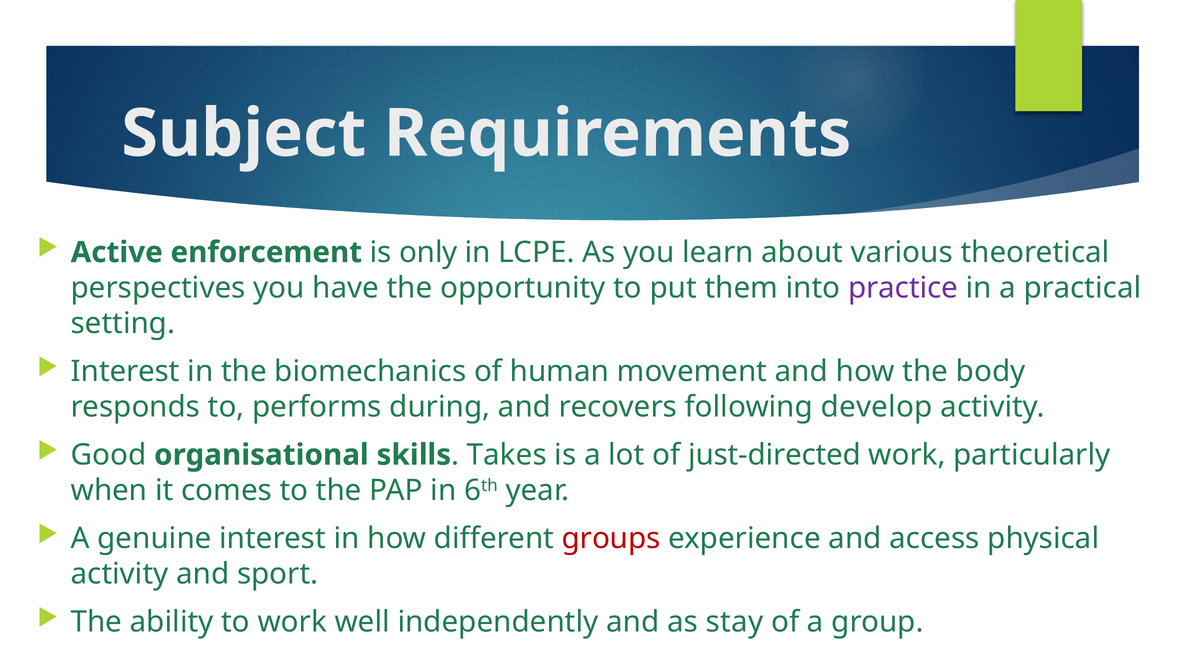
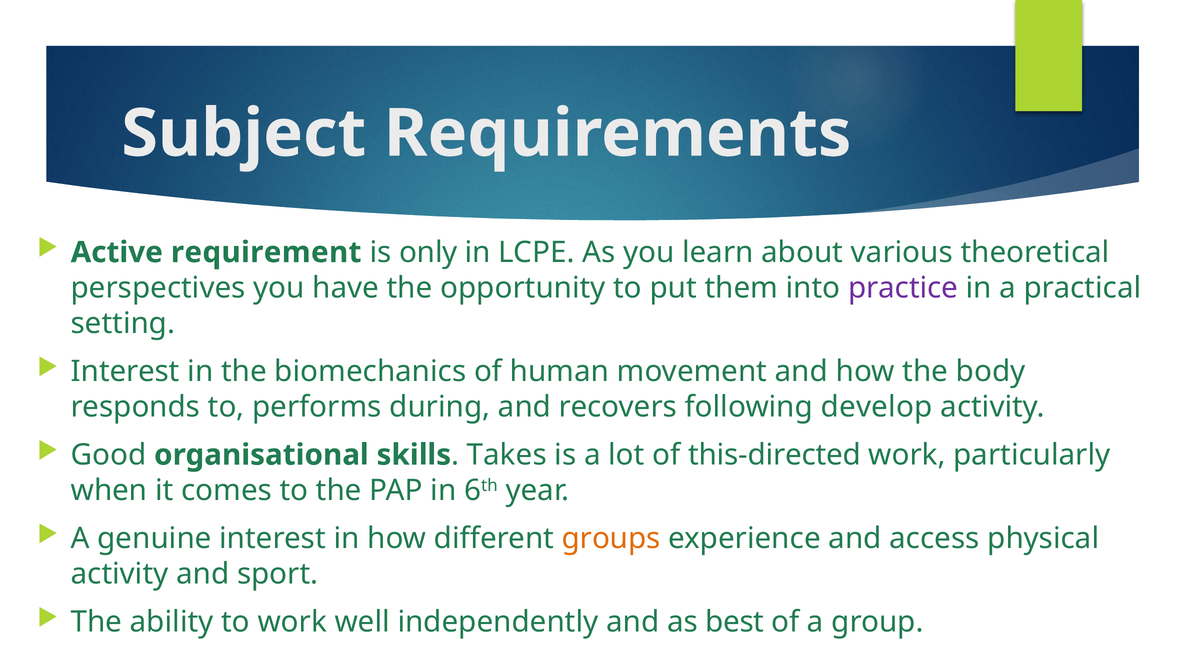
enforcement: enforcement -> requirement (266, 252)
just-directed: just-directed -> this-directed (775, 455)
groups colour: red -> orange (611, 539)
stay: stay -> best (735, 622)
